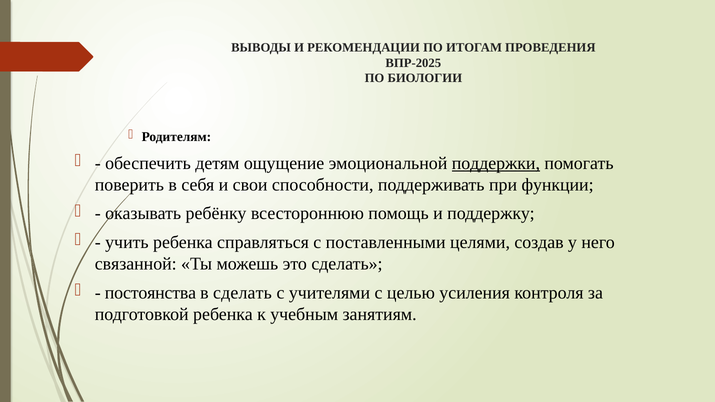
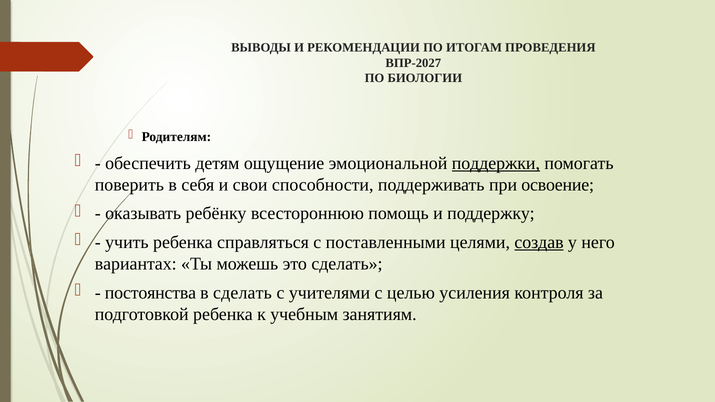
ВПР-2025: ВПР-2025 -> ВПР-2027 (413, 63)
функции: функции -> освоение (558, 185)
создав underline: none -> present (539, 243)
связанной: связанной -> вариантах (136, 264)
